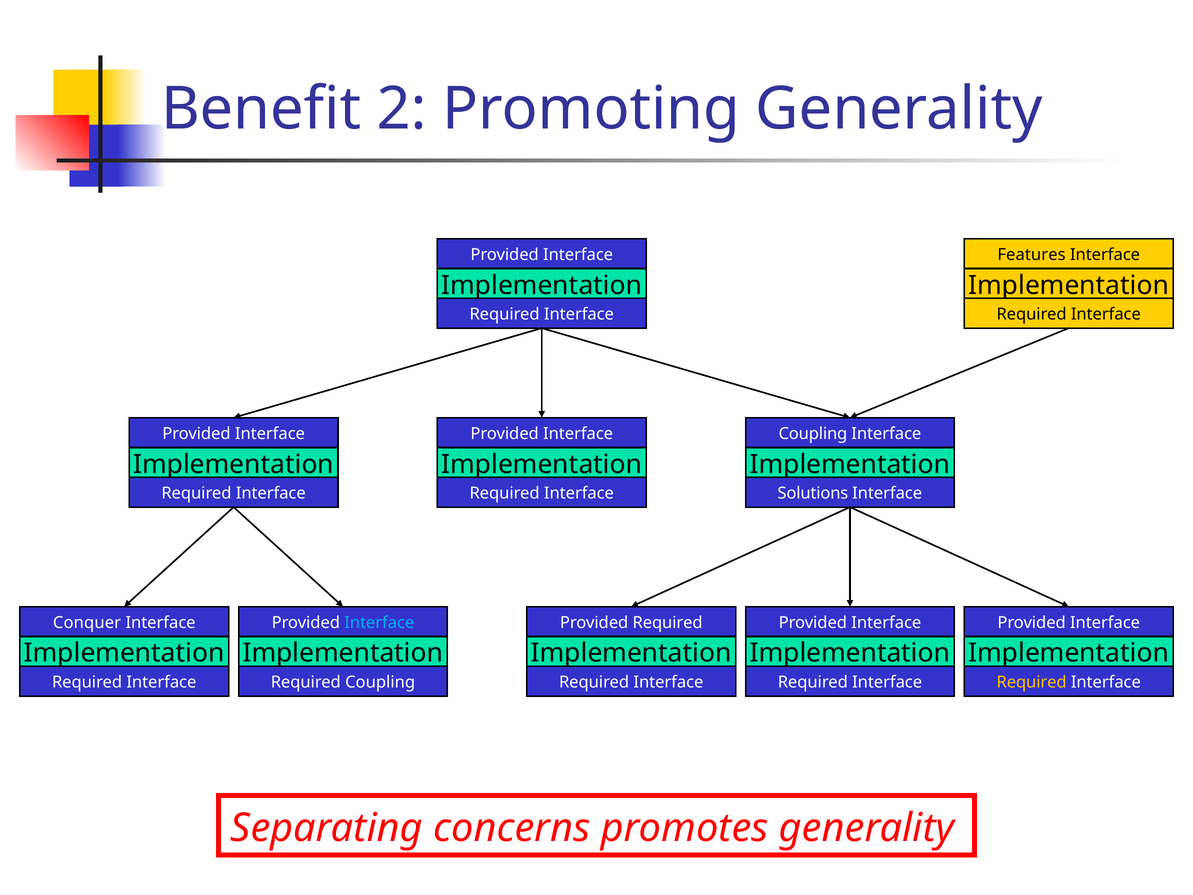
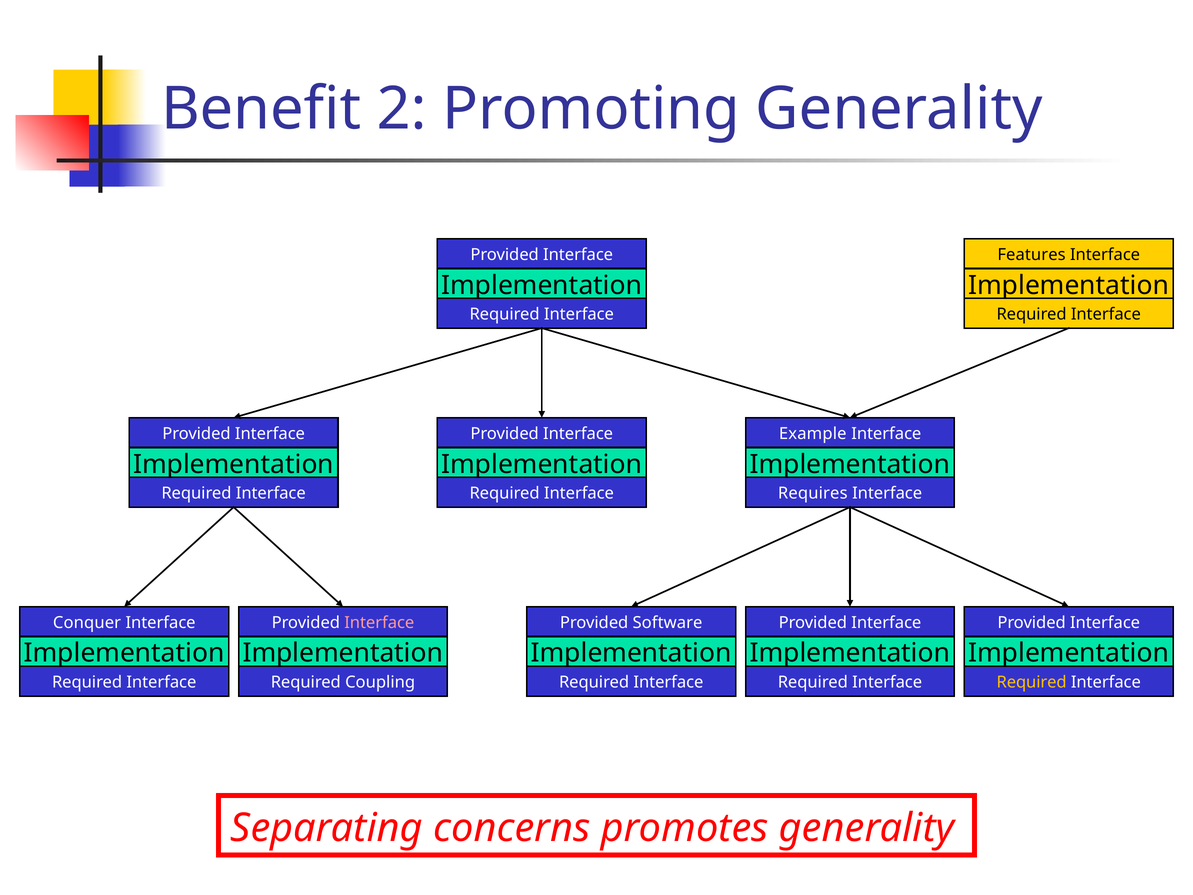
Coupling: Coupling -> Example (813, 434)
Solutions: Solutions -> Requires (813, 493)
Interface colour: light blue -> pink (379, 622)
Provided Required: Required -> Software (668, 622)
